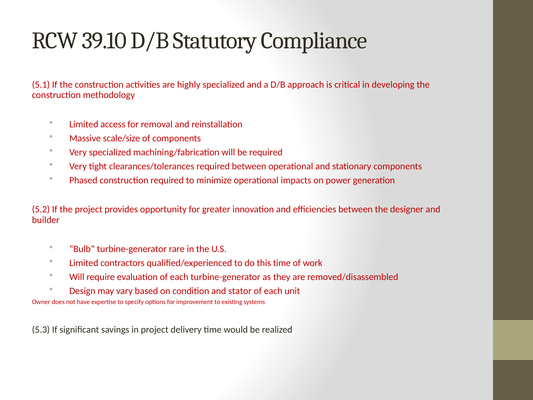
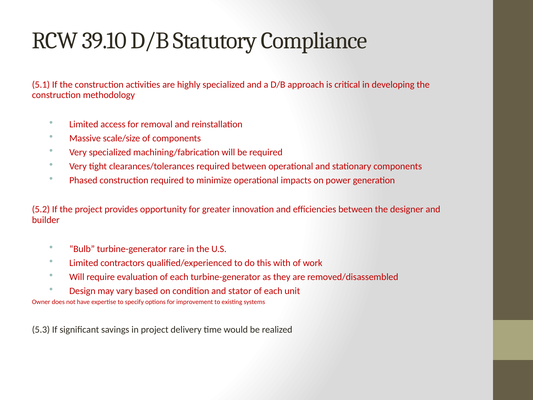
this time: time -> with (282, 263)
